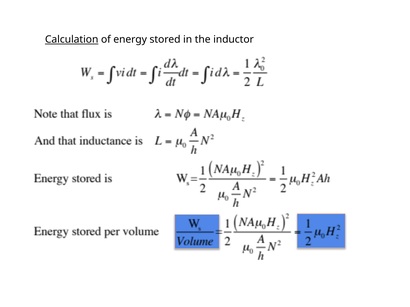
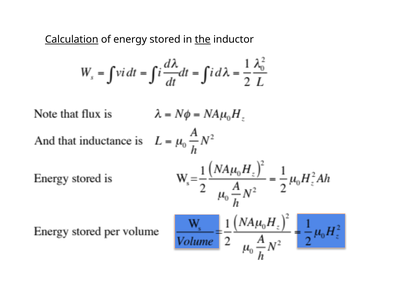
the underline: none -> present (203, 40)
